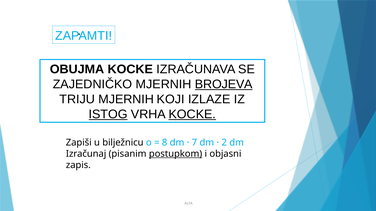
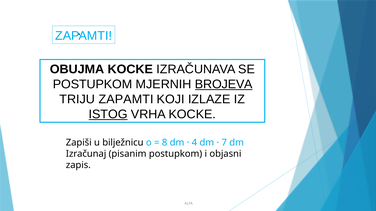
ZAJEDNIČKO: ZAJEDNIČKO -> POSTUPKOM (93, 84)
TRIJU MJERNIH: MJERNIH -> ZAPAMTI (126, 100)
KOCKE underline: present -> none (192, 115)
7: 7 -> 4 (194, 143)
2: 2 -> 7 (224, 143)
postupkom underline: present -> none (176, 154)
